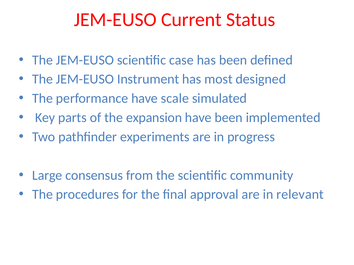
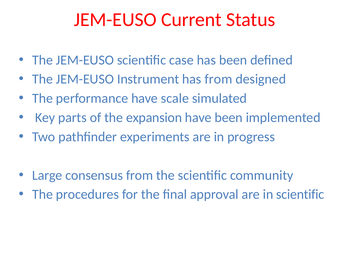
has most: most -> from (218, 79)
in relevant: relevant -> scientific (300, 195)
